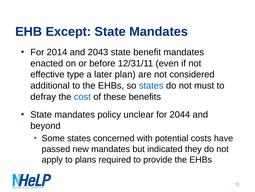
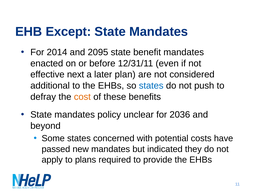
2043: 2043 -> 2095 (98, 52)
type: type -> next (76, 74)
must: must -> push (204, 85)
cost colour: blue -> orange (82, 96)
2044: 2044 -> 2036 (180, 114)
